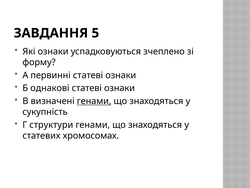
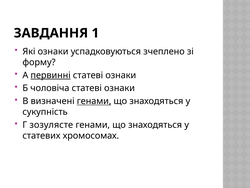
5: 5 -> 1 (95, 33)
первинні underline: none -> present (51, 75)
однакові: однакові -> чоловіча (50, 88)
структури: структури -> зозулясте (51, 125)
